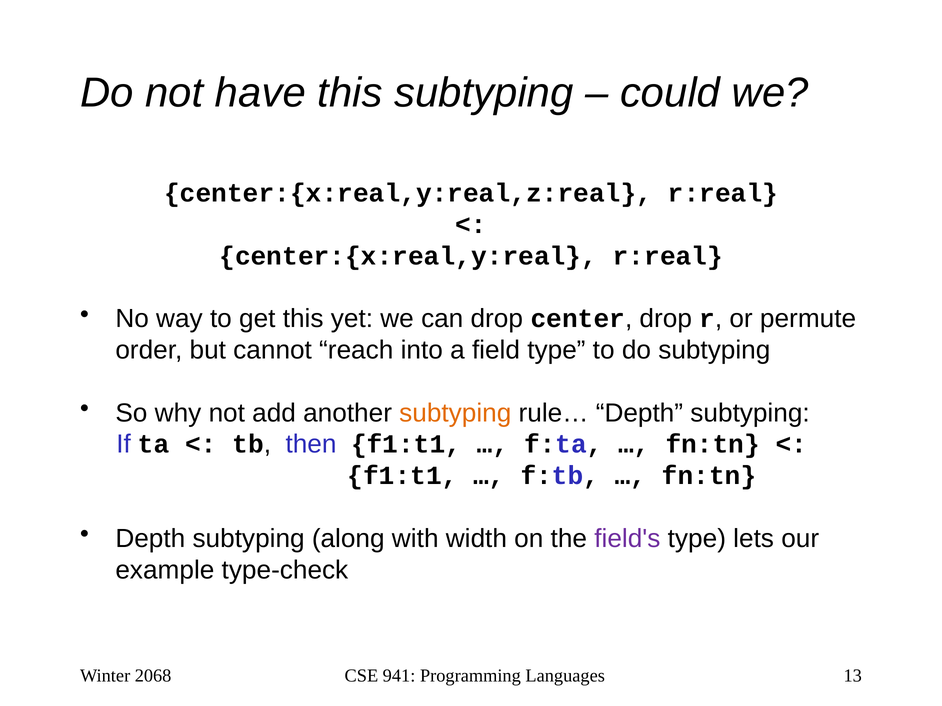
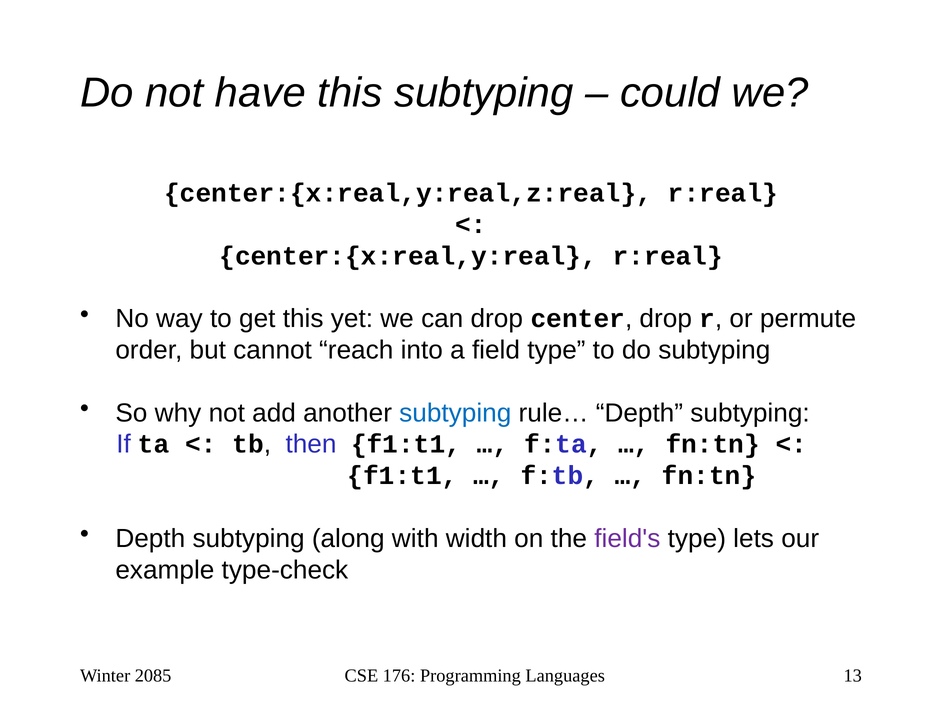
subtyping colour: orange -> blue (455, 413)
2068: 2068 -> 2085 (153, 676)
941: 941 -> 176 (399, 676)
